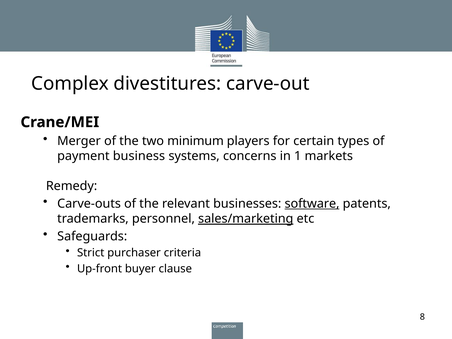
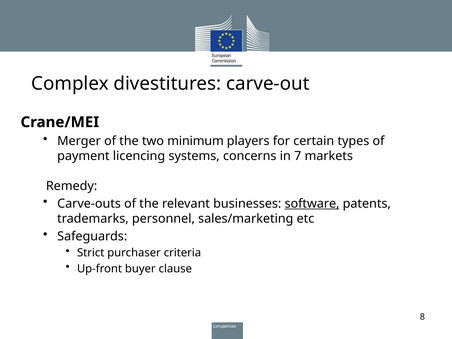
business: business -> licencing (139, 156)
1: 1 -> 7 (298, 156)
sales/marketing underline: present -> none (246, 219)
